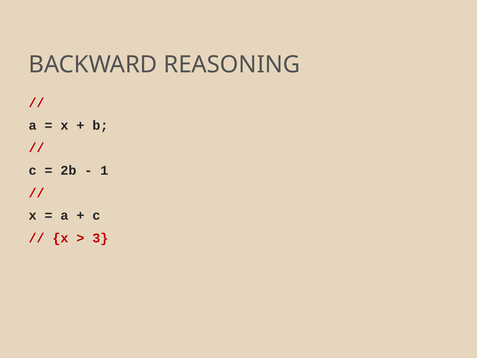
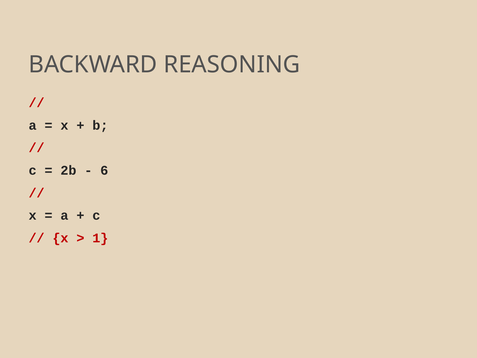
1: 1 -> 6 (104, 170)
3: 3 -> 1 (100, 238)
